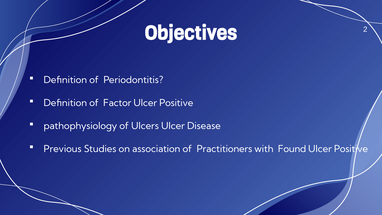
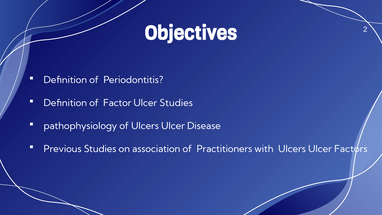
Positive: Positive -> Studies (176, 103)
with Found: Found -> Ulcers (292, 149)
Positive: Positive -> Factors (351, 149)
